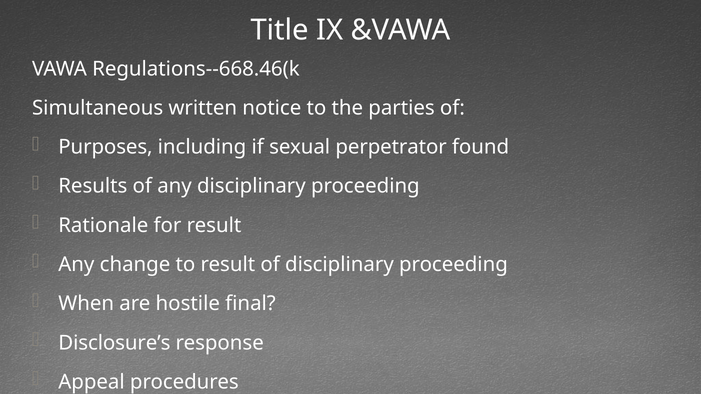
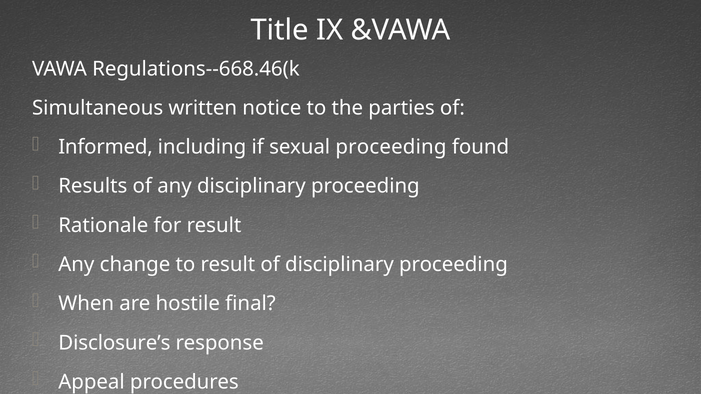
Purposes: Purposes -> Informed (106, 147)
sexual perpetrator: perpetrator -> proceeding (391, 147)
